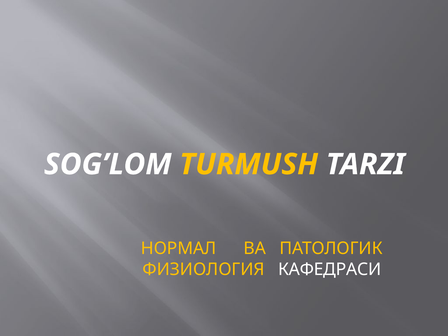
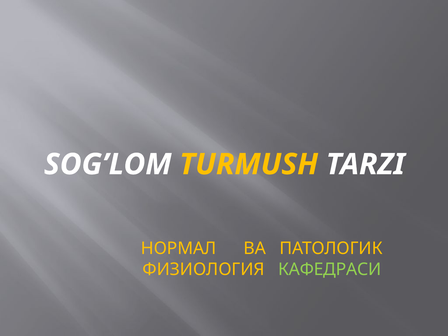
КАФЕДРАСИ colour: white -> light green (330, 269)
